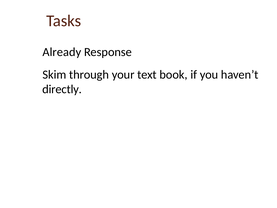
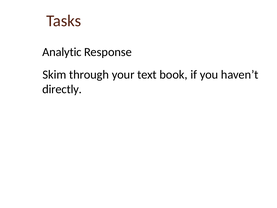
Already: Already -> Analytic (62, 52)
